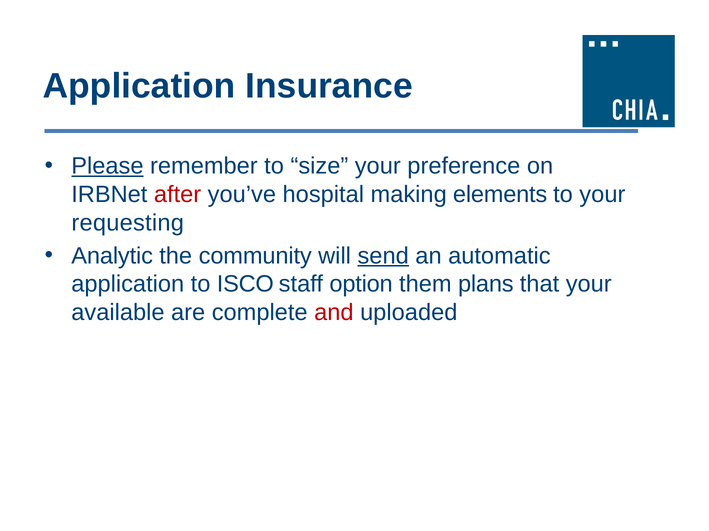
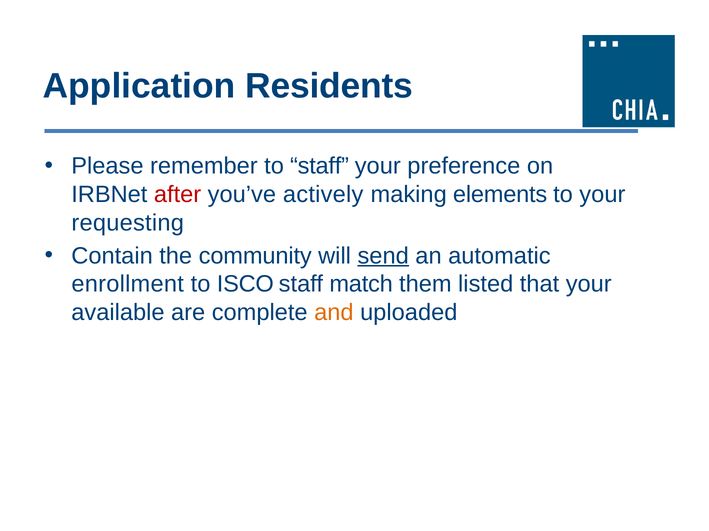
Insurance: Insurance -> Residents (329, 86)
Please underline: present -> none (107, 166)
to size: size -> staff (320, 166)
hospital: hospital -> actively (323, 195)
Analytic: Analytic -> Contain (112, 256)
application: application -> enrollment (128, 285)
option: option -> match (361, 285)
plans: plans -> listed (486, 285)
and colour: red -> orange (334, 313)
